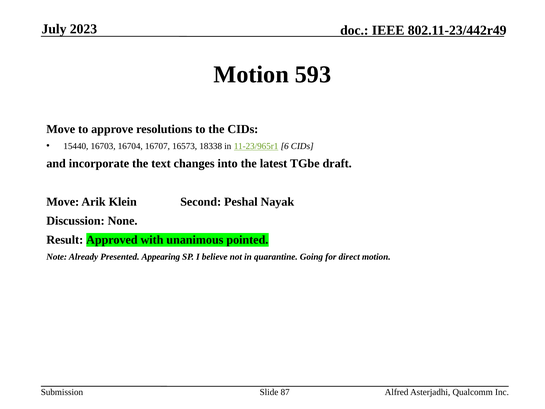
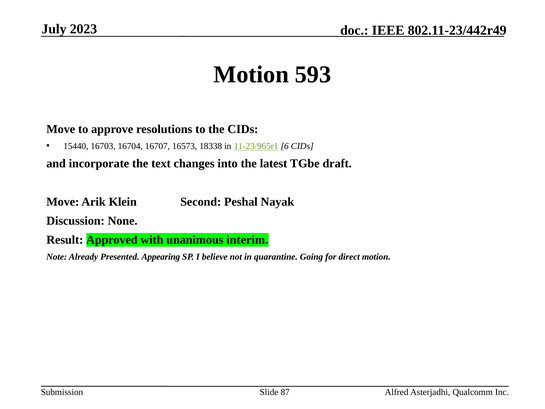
pointed: pointed -> interim (247, 240)
